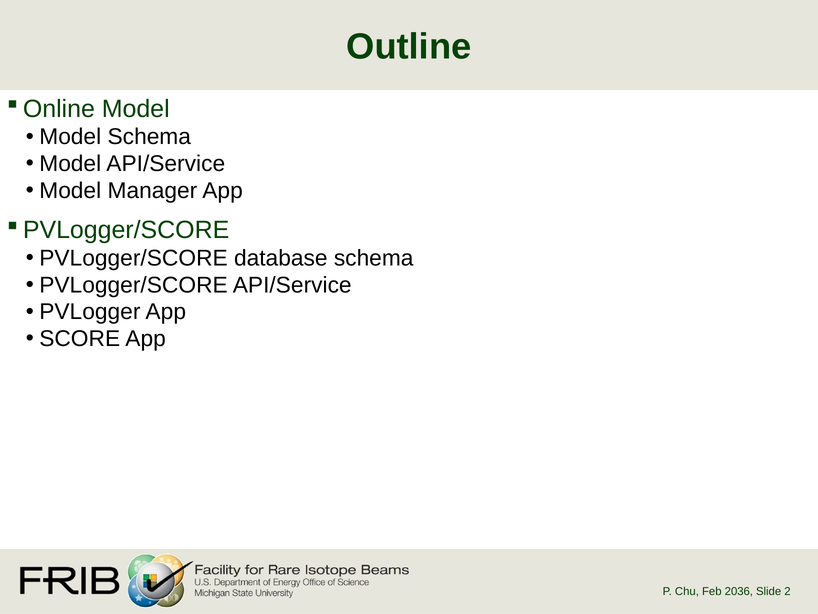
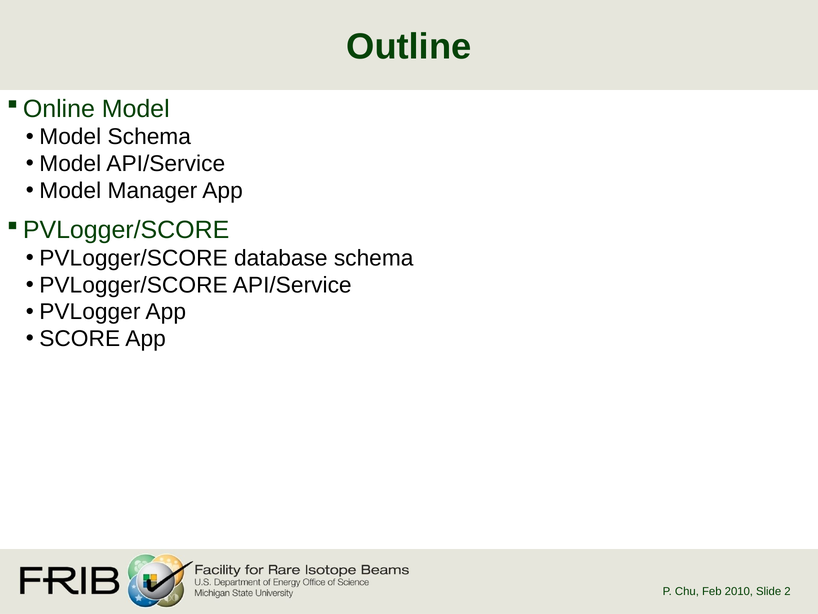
2036: 2036 -> 2010 (737, 591)
